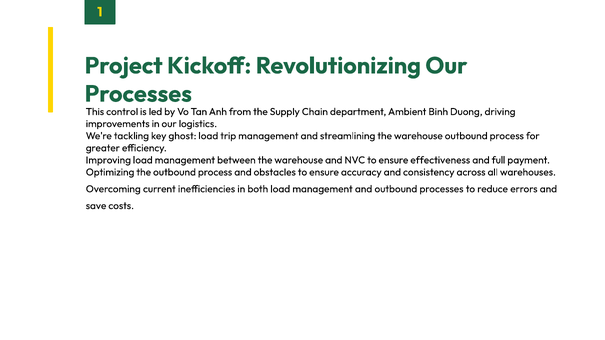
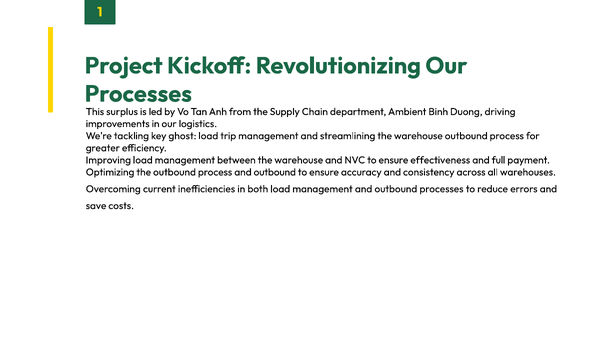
control: control -> surplus (122, 112)
process and obstacles: obstacles -> outbound (275, 172)
